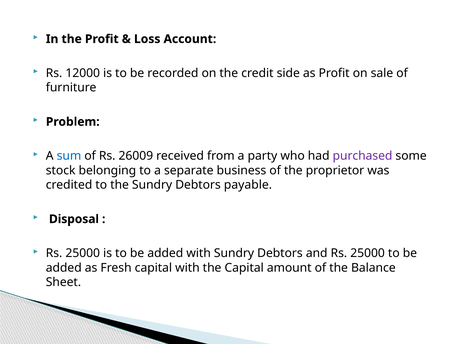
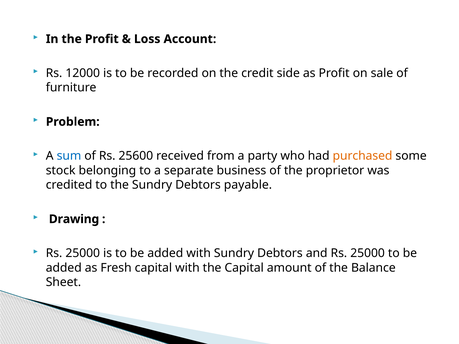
26009: 26009 -> 25600 (136, 156)
purchased colour: purple -> orange (363, 156)
Disposal: Disposal -> Drawing (74, 219)
